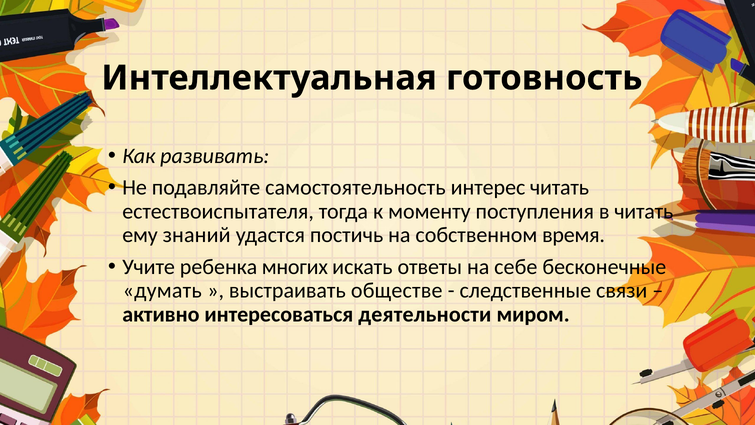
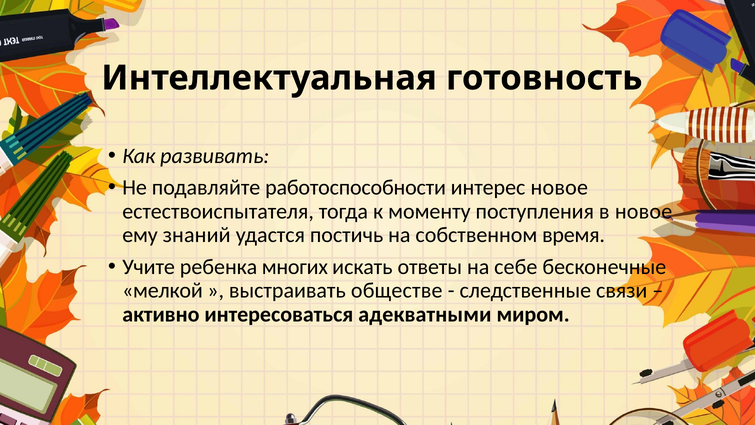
самостоятельность: самостоятельность -> работоспособности (356, 187)
интерес читать: читать -> новое (559, 187)
в читать: читать -> новое (644, 211)
думать: думать -> мелкой (162, 290)
деятельности: деятельности -> адекватными (425, 314)
